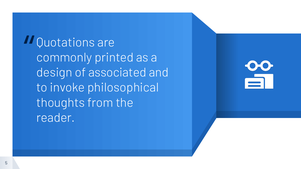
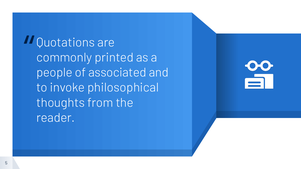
design: design -> people (54, 73)
